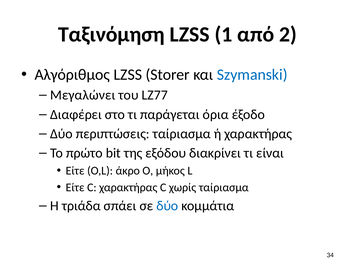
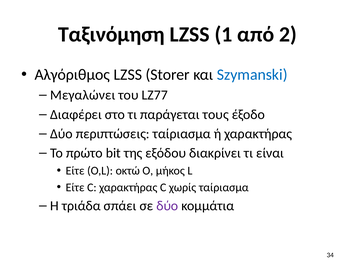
όρια: όρια -> τους (216, 114)
άκρο: άκρο -> οκτώ (128, 170)
δύο colour: blue -> purple (167, 205)
